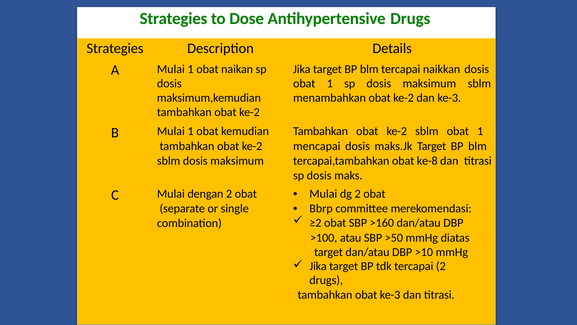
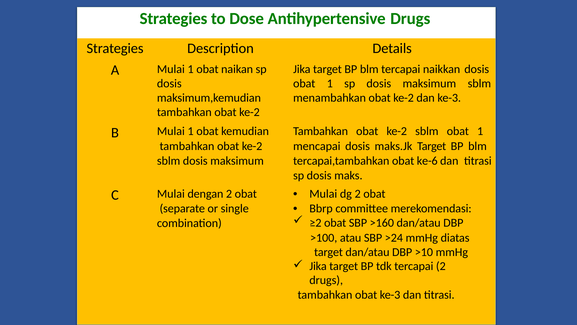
ke-8: ke-8 -> ke-6 (427, 161)
>50: >50 -> >24 (394, 238)
